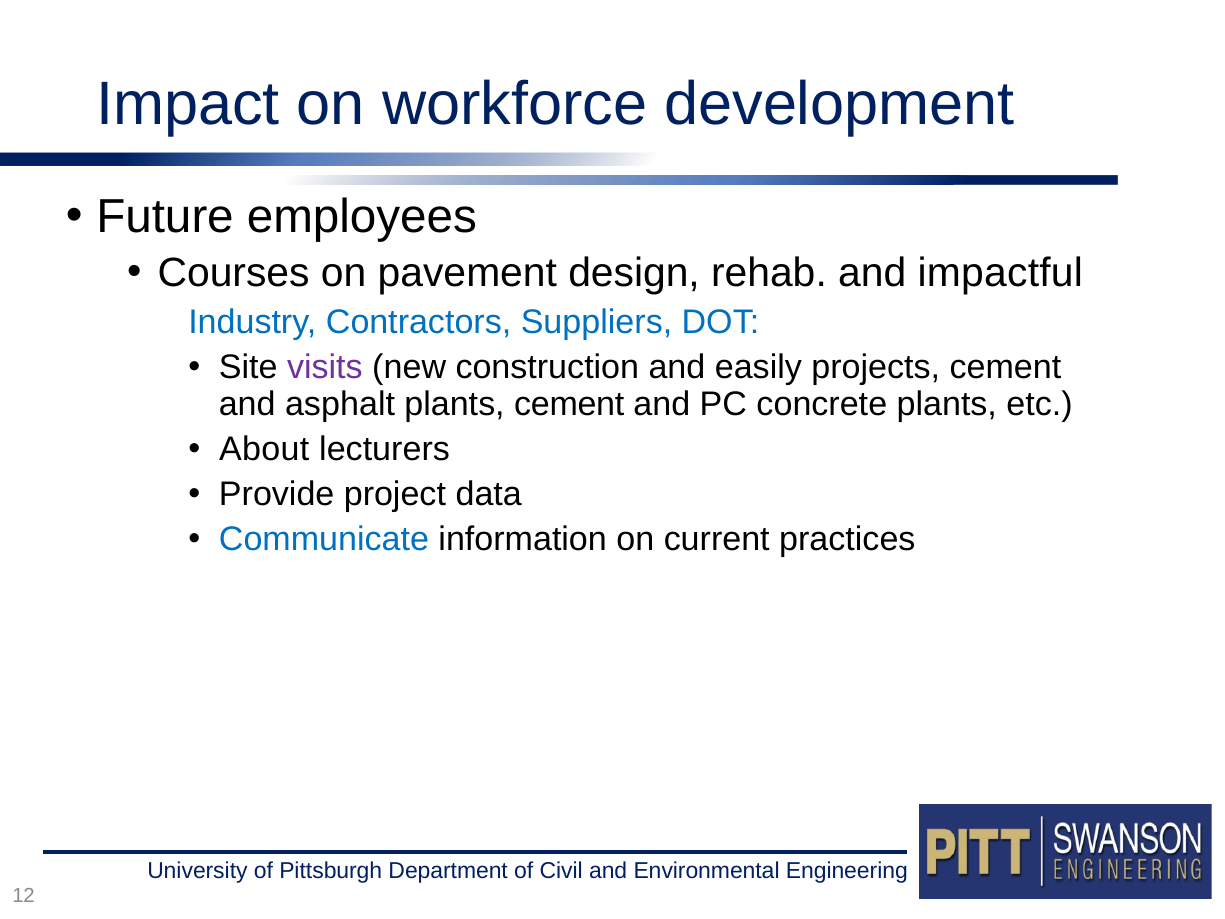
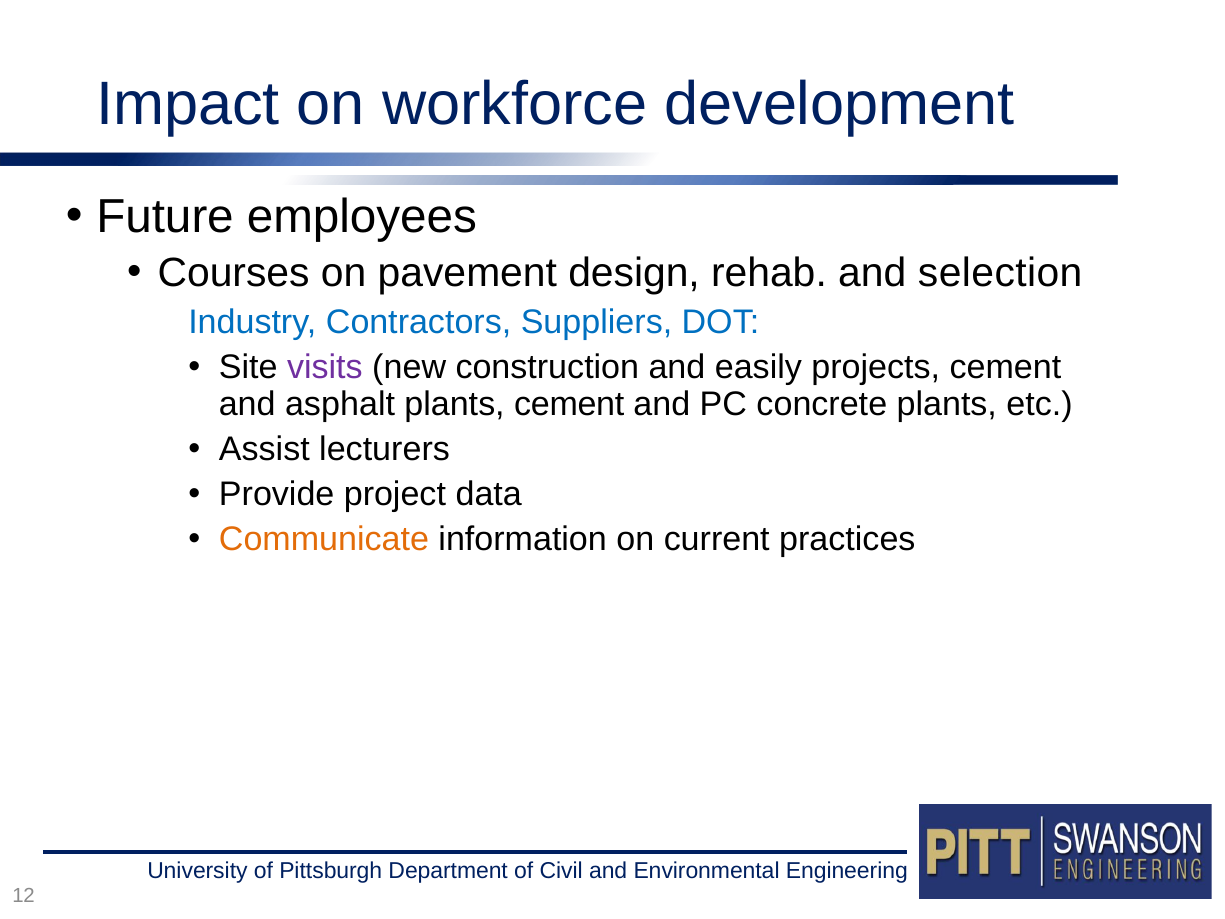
impactful: impactful -> selection (1000, 273)
About: About -> Assist (264, 449)
Communicate colour: blue -> orange (324, 540)
